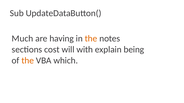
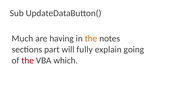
cost: cost -> part (52, 50)
with: with -> fully (85, 50)
being: being -> going (134, 50)
the colour: orange -> red (28, 61)
